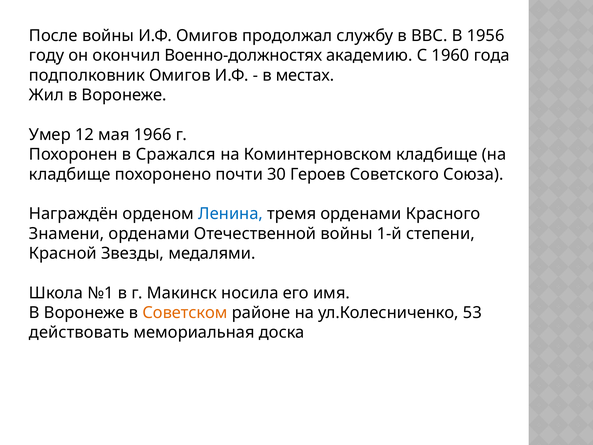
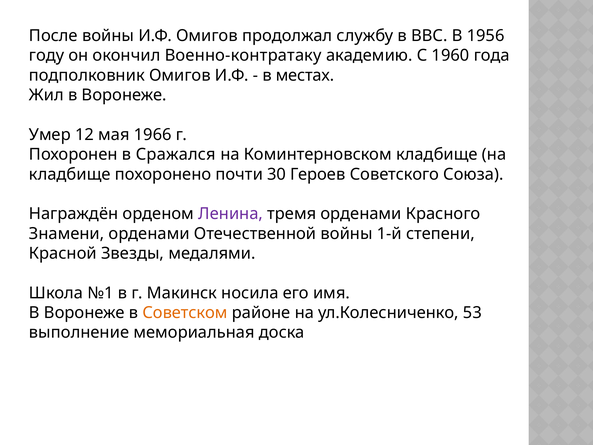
Военно-должностях: Военно-должностях -> Военно-контратаку (243, 55)
Ленина colour: blue -> purple (231, 214)
действовать: действовать -> выполнение (79, 332)
